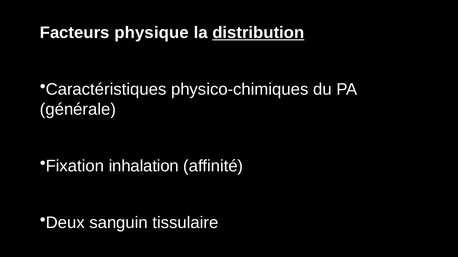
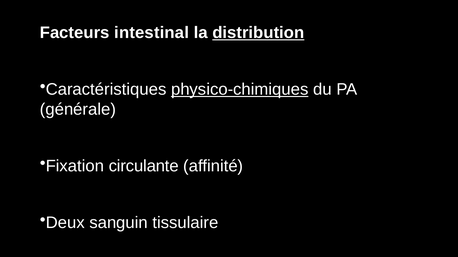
physique: physique -> intestinal (152, 33)
physico-chimiques underline: none -> present (240, 90)
inhalation: inhalation -> circulante (144, 166)
